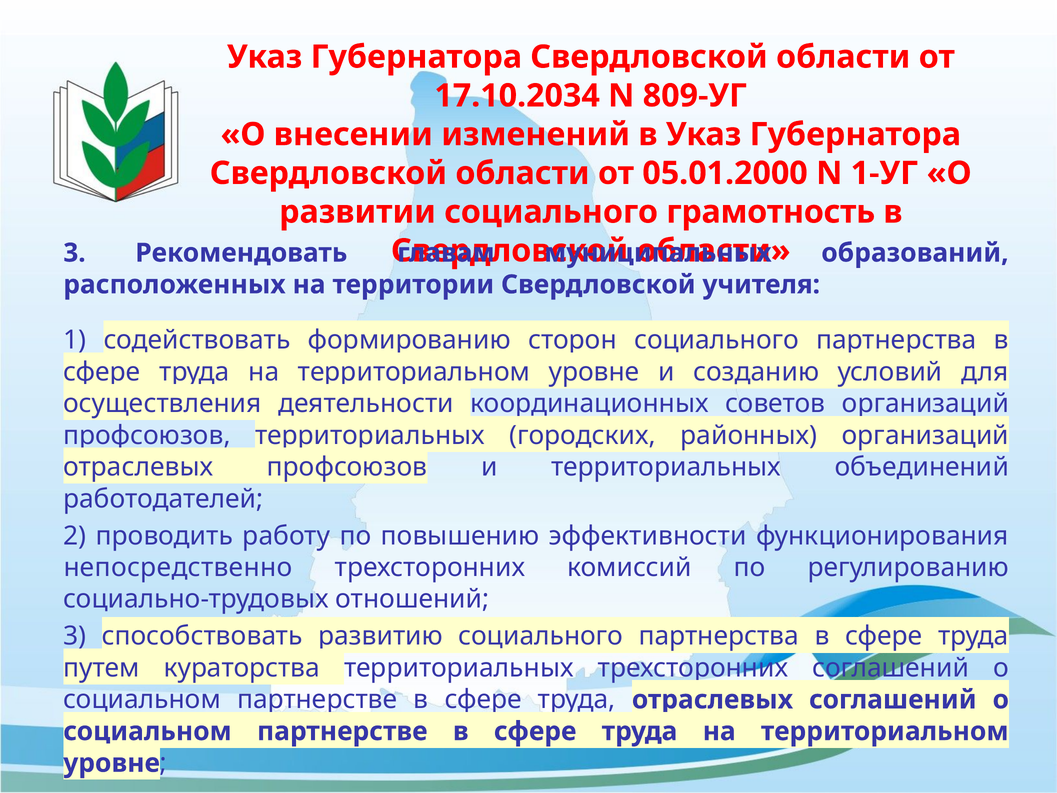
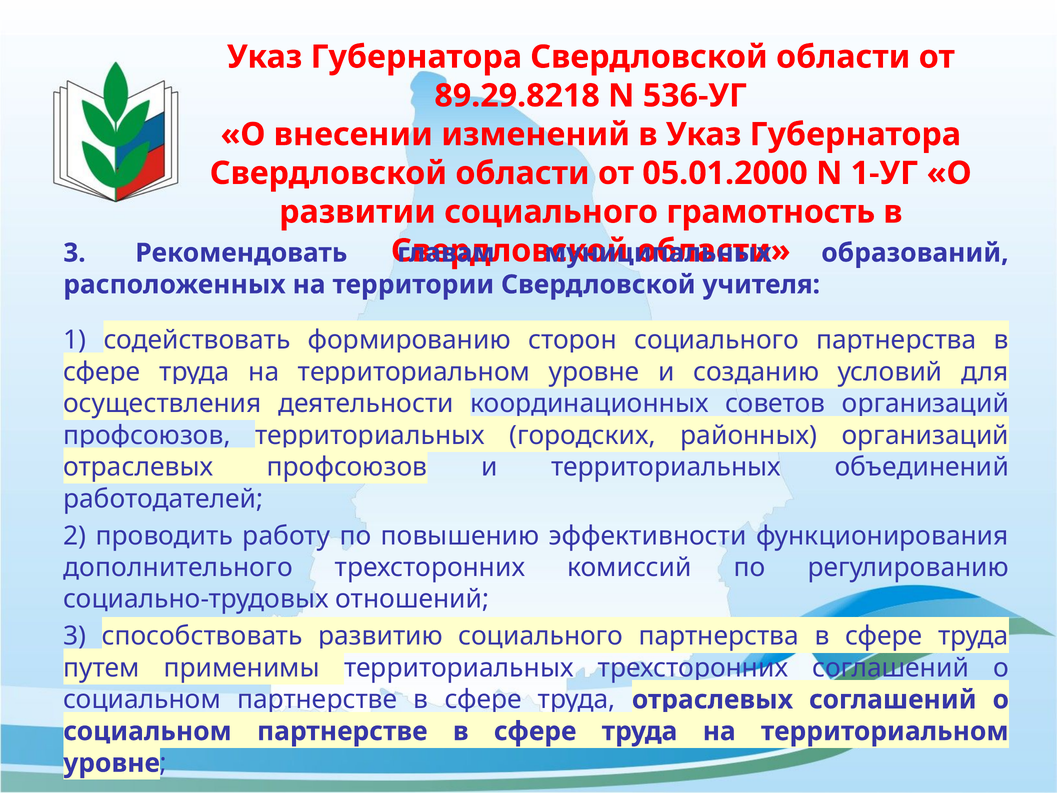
17.10.2034: 17.10.2034 -> 89.29.8218 (517, 96)
809-УГ: 809-УГ -> 536-УГ (695, 96)
непосредственно: непосредственно -> дополнительного (178, 567)
кураторства: кураторства -> применимы (242, 668)
